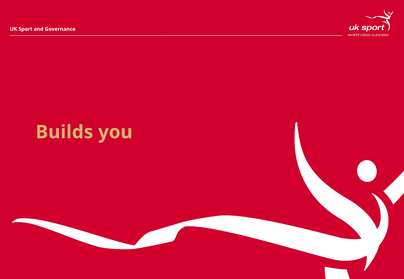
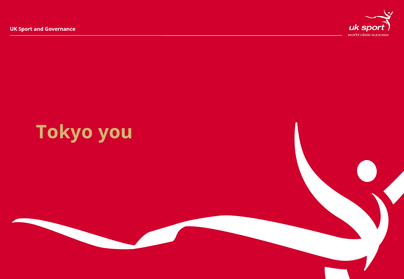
Builds: Builds -> Tokyo (64, 132)
